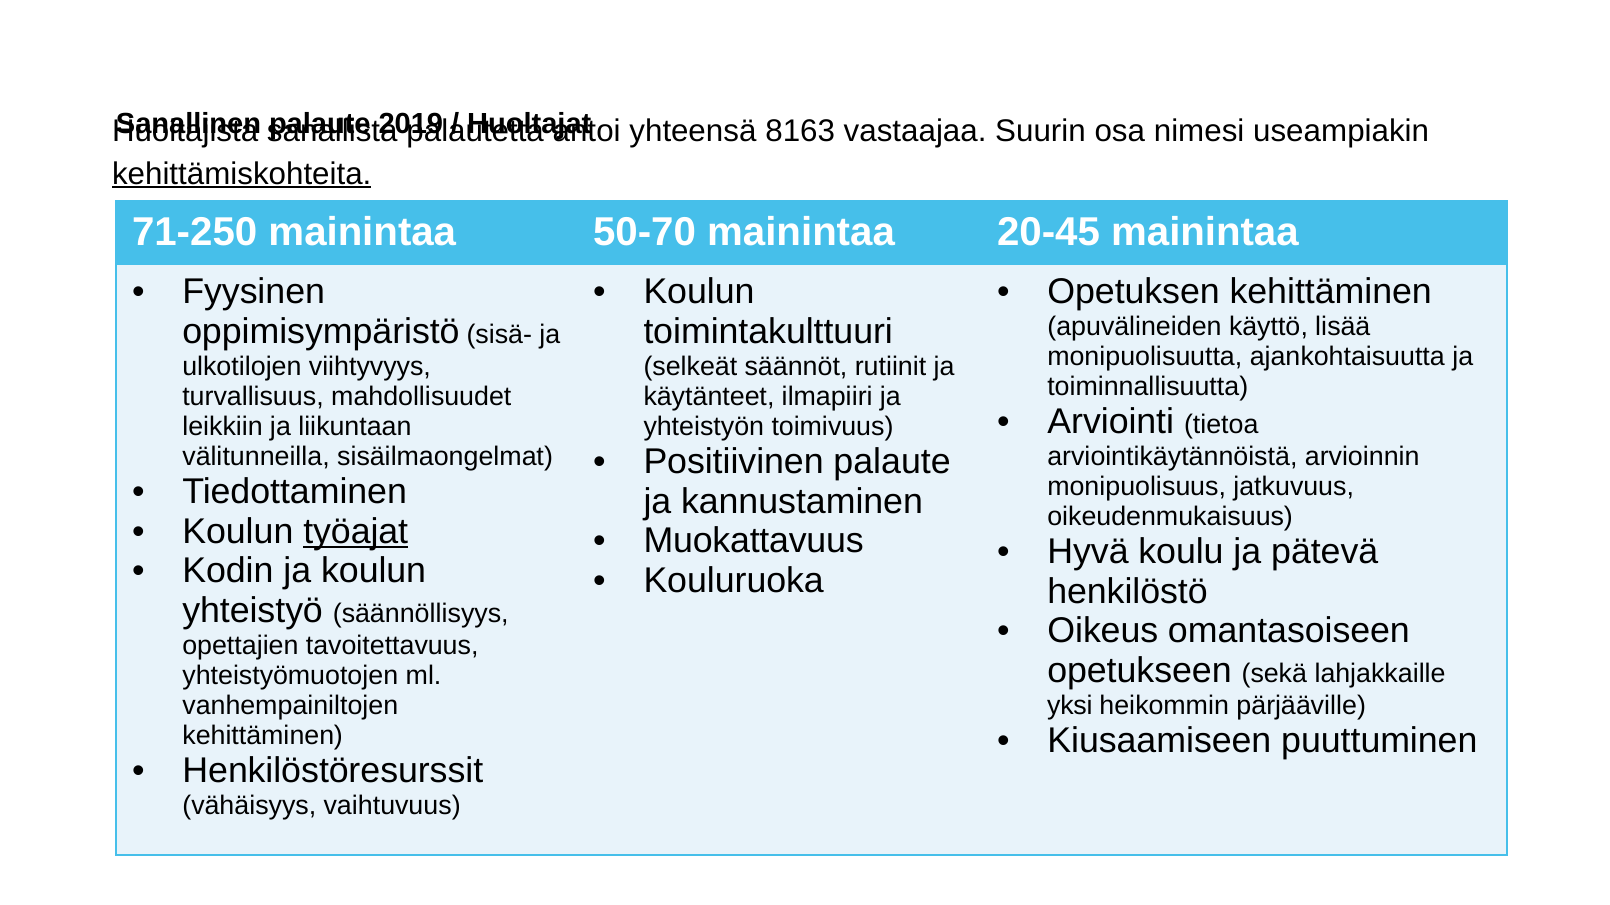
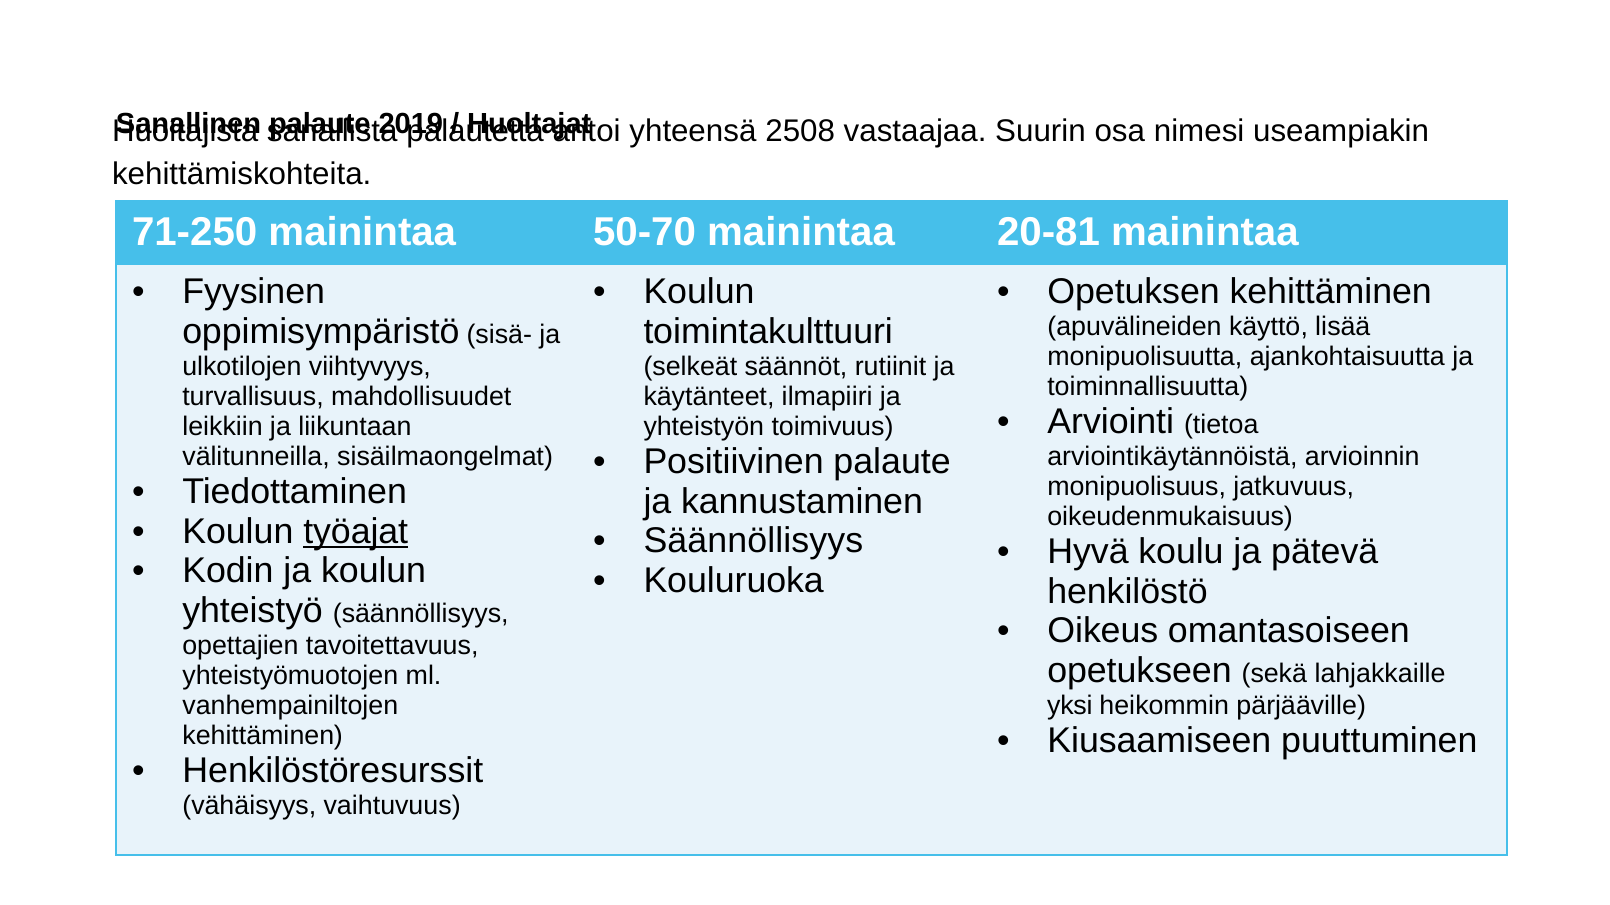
8163: 8163 -> 2508 (800, 132)
kehittämiskohteita underline: present -> none (242, 174)
20-45: 20-45 -> 20-81 (1049, 233)
Muokattavuus: Muokattavuus -> Säännöllisyys (753, 541)
